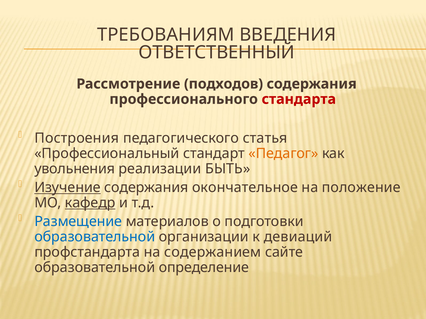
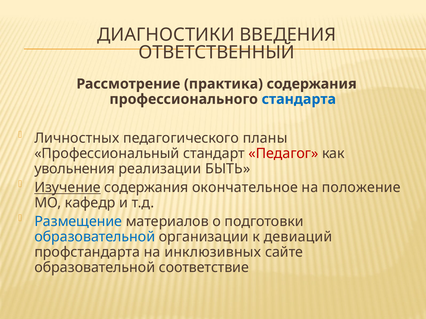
ТРЕБОВАНИЯМ: ТРЕБОВАНИЯМ -> ДИАГНОСТИКИ (166, 35)
подходов: подходов -> практика (223, 84)
стандарта colour: red -> blue (299, 99)
Построения: Построения -> Личностных (77, 139)
статья: статья -> планы (265, 139)
Педагог colour: orange -> red (283, 154)
кафедр underline: present -> none (90, 203)
содержанием: содержанием -> инклюзивных (213, 253)
определение: определение -> соответствие (204, 268)
